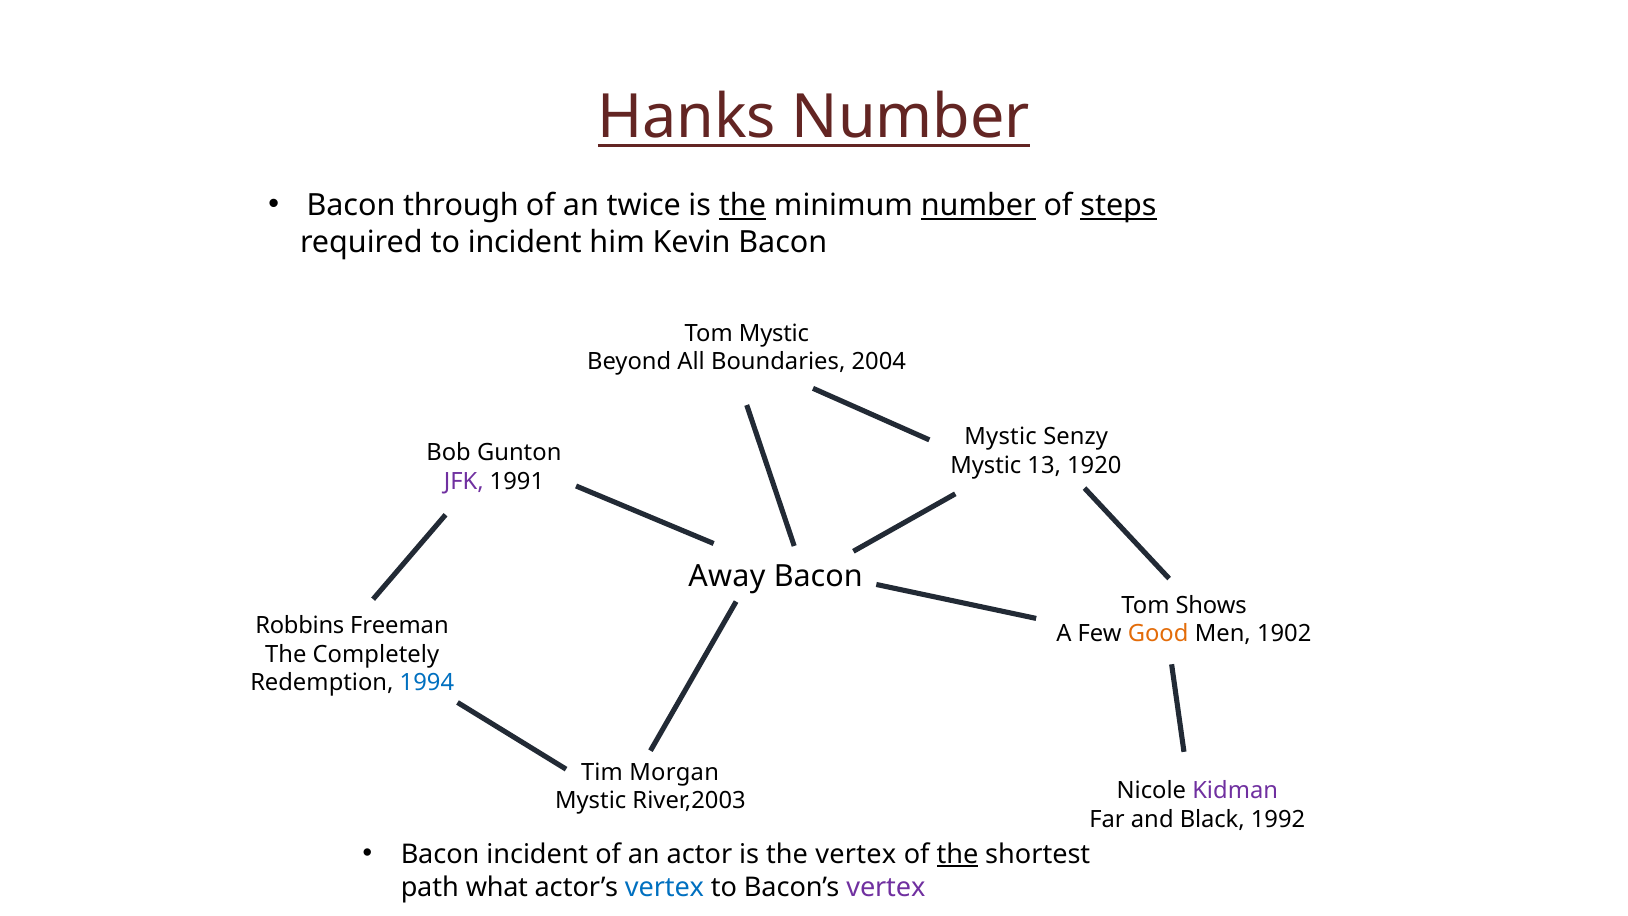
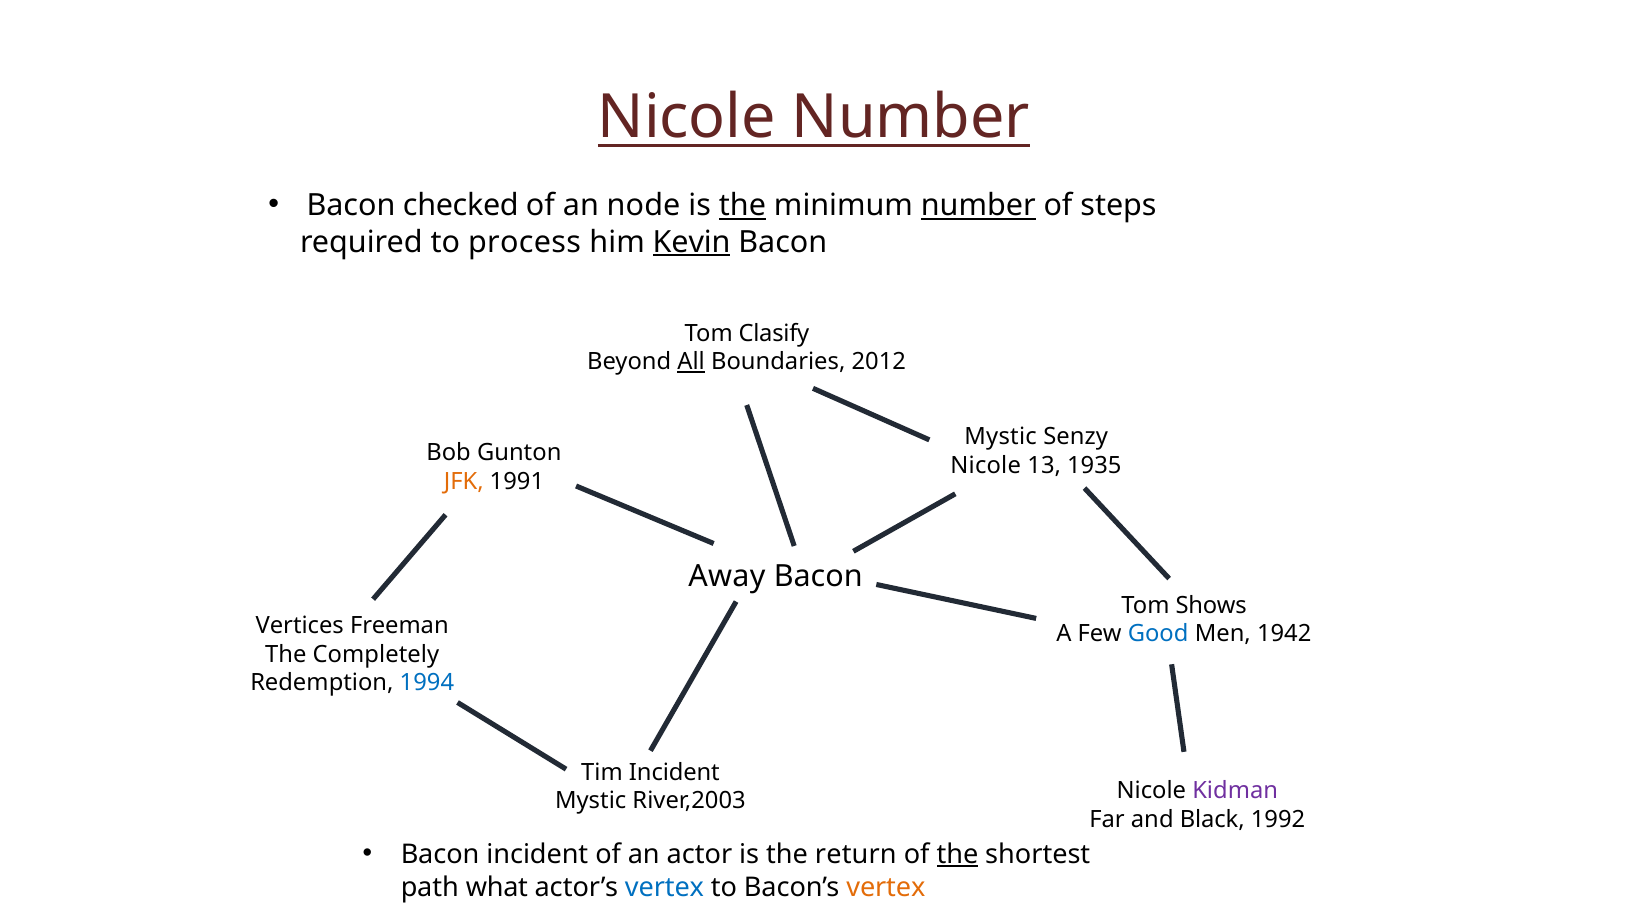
Hanks: Hanks -> Nicole (687, 117)
through: through -> checked (461, 205)
twice: twice -> node (644, 205)
steps underline: present -> none (1119, 205)
to incident: incident -> process (525, 242)
Kevin underline: none -> present (692, 242)
Tom Mystic: Mystic -> Clasify (774, 333)
All underline: none -> present (691, 362)
2004: 2004 -> 2012 (879, 362)
Mystic: Mystic -> Nicole (986, 465)
1920: 1920 -> 1935 (1094, 465)
JFK colour: purple -> orange (464, 481)
Robbins: Robbins -> Vertices (300, 626)
Good colour: orange -> blue (1158, 634)
1902: 1902 -> 1942 (1284, 634)
Tim Morgan: Morgan -> Incident (674, 772)
the vertex: vertex -> return (856, 854)
vertex colour: purple -> orange (886, 887)
